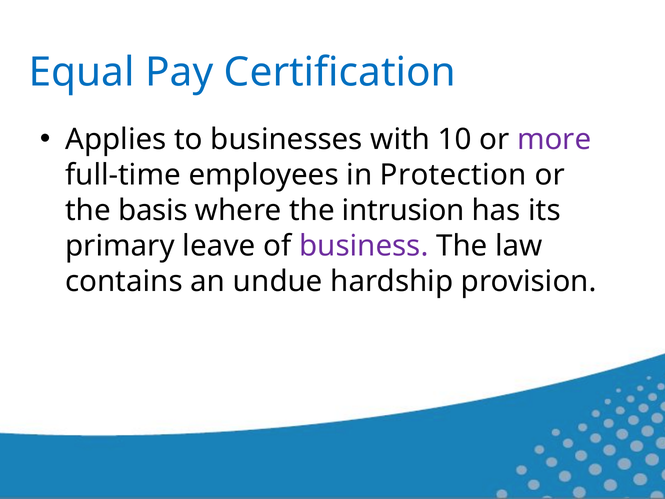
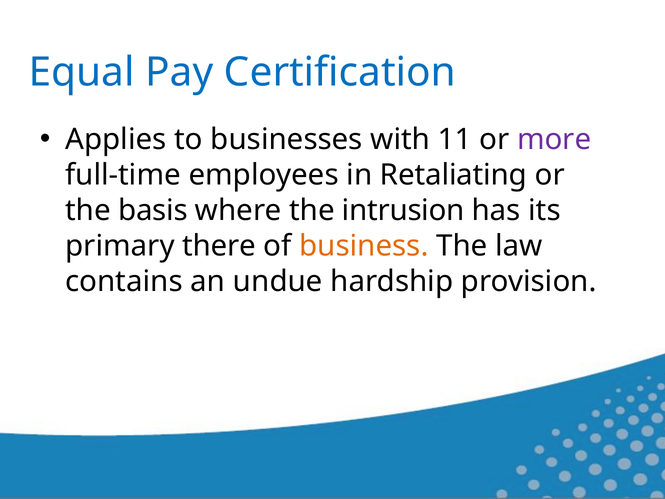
10: 10 -> 11 (455, 140)
Protection: Protection -> Retaliating (454, 175)
leave: leave -> there (219, 246)
business colour: purple -> orange (364, 246)
